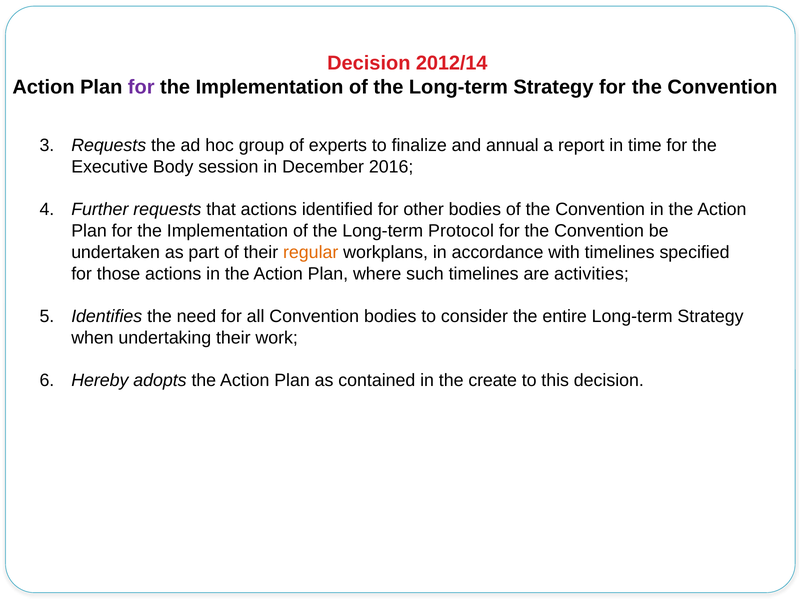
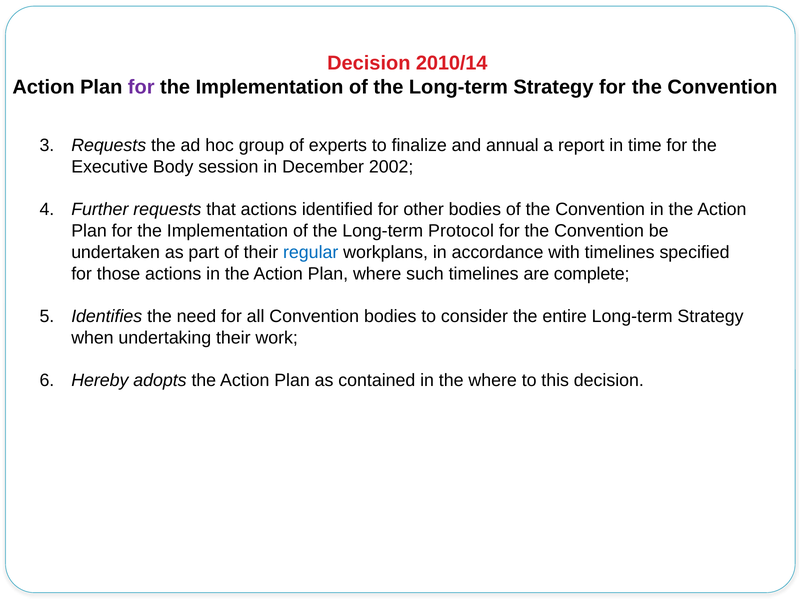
2012/14: 2012/14 -> 2010/14 (452, 63)
2016: 2016 -> 2002 (391, 167)
regular colour: orange -> blue (311, 252)
activities: activities -> complete (592, 274)
the create: create -> where (493, 380)
